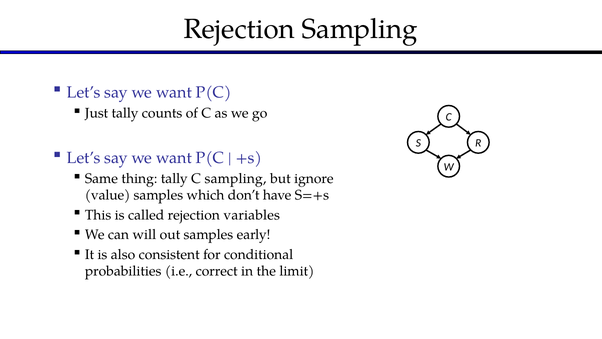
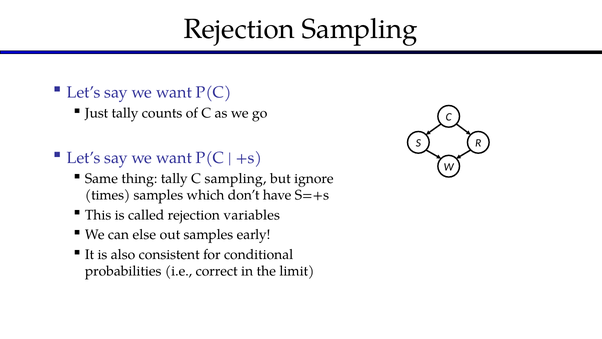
value: value -> times (108, 195)
will: will -> else (144, 235)
